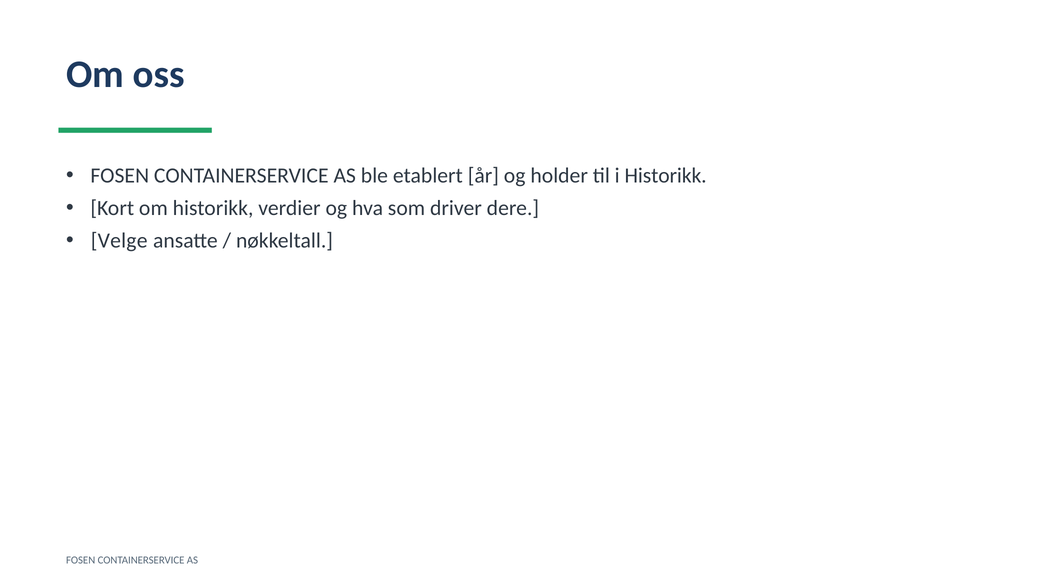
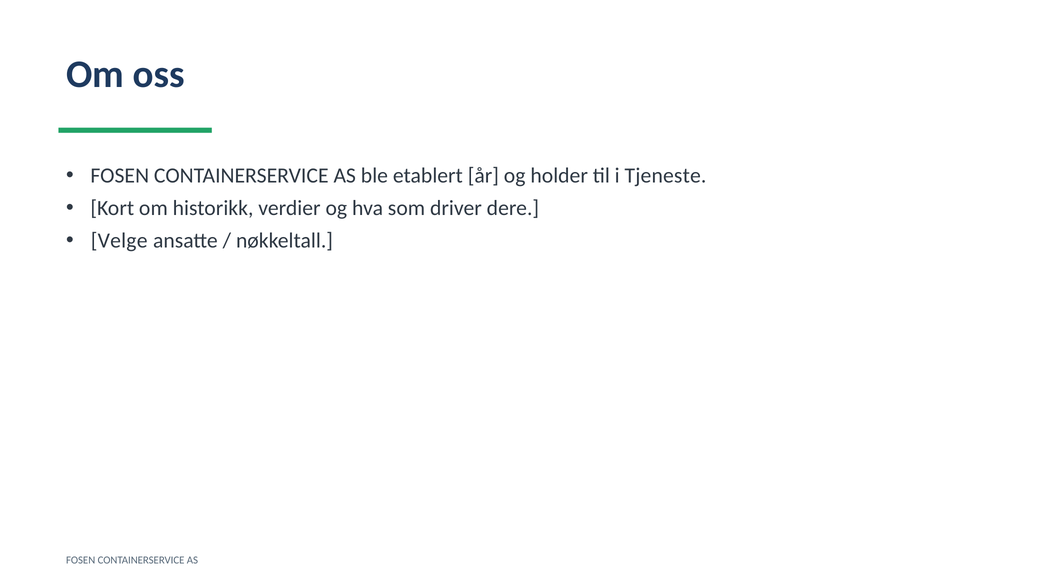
i Historikk: Historikk -> Tjeneste (665, 176)
